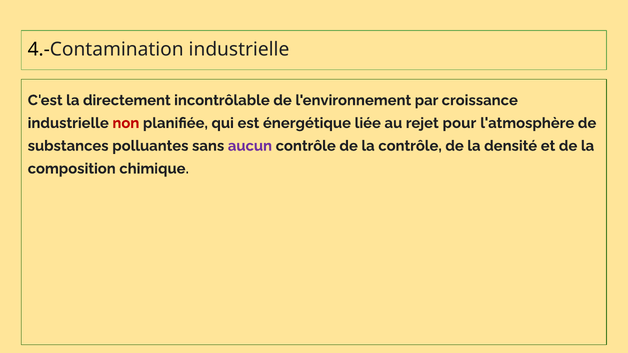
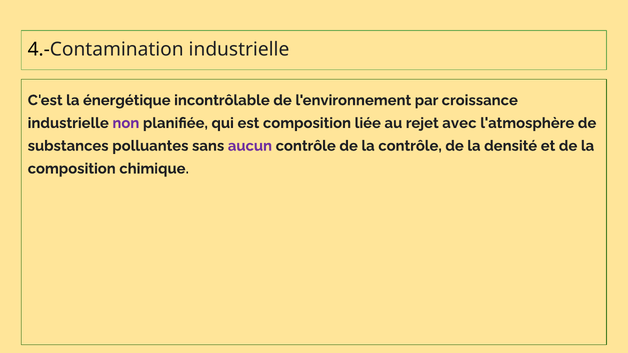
directement: directement -> énergétique (127, 100)
non colour: red -> purple (126, 123)
est énergétique: énergétique -> composition (307, 123)
pour: pour -> avec (459, 123)
